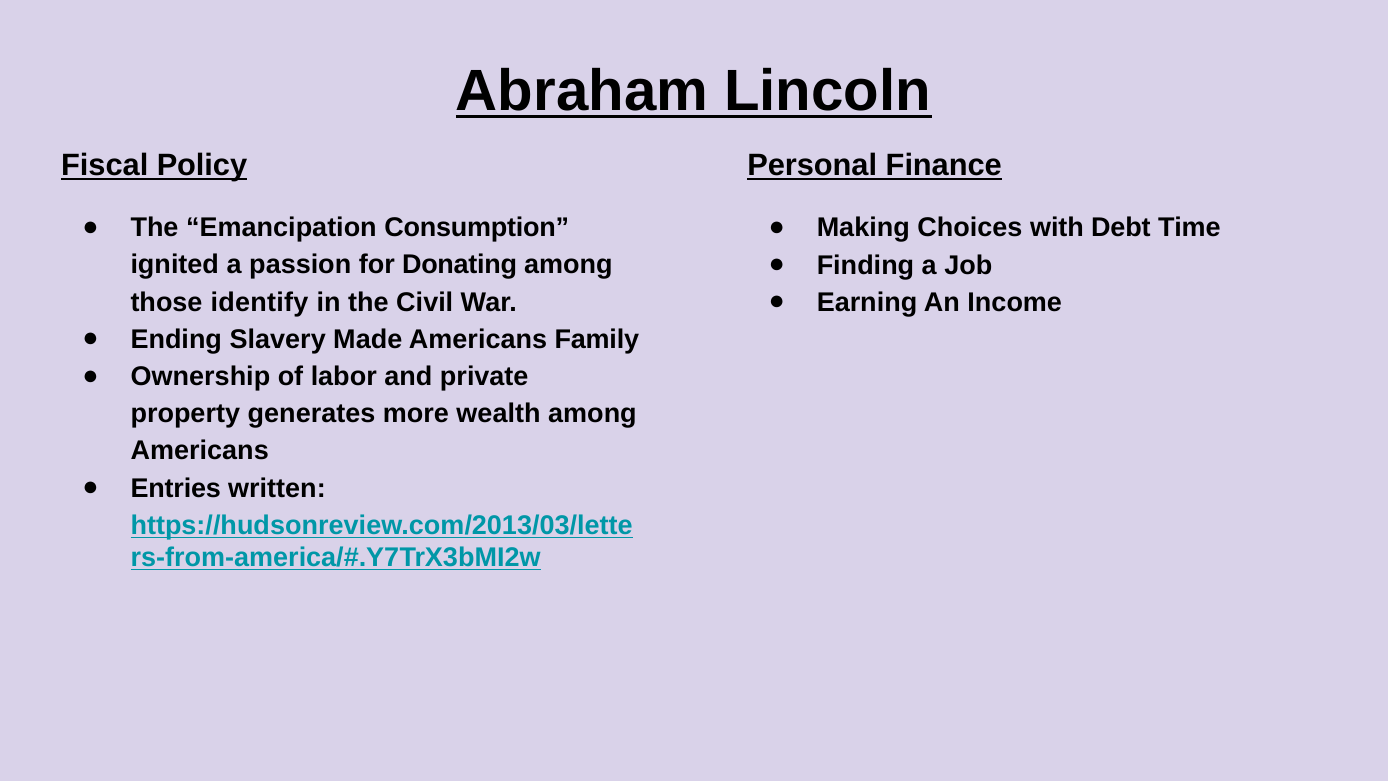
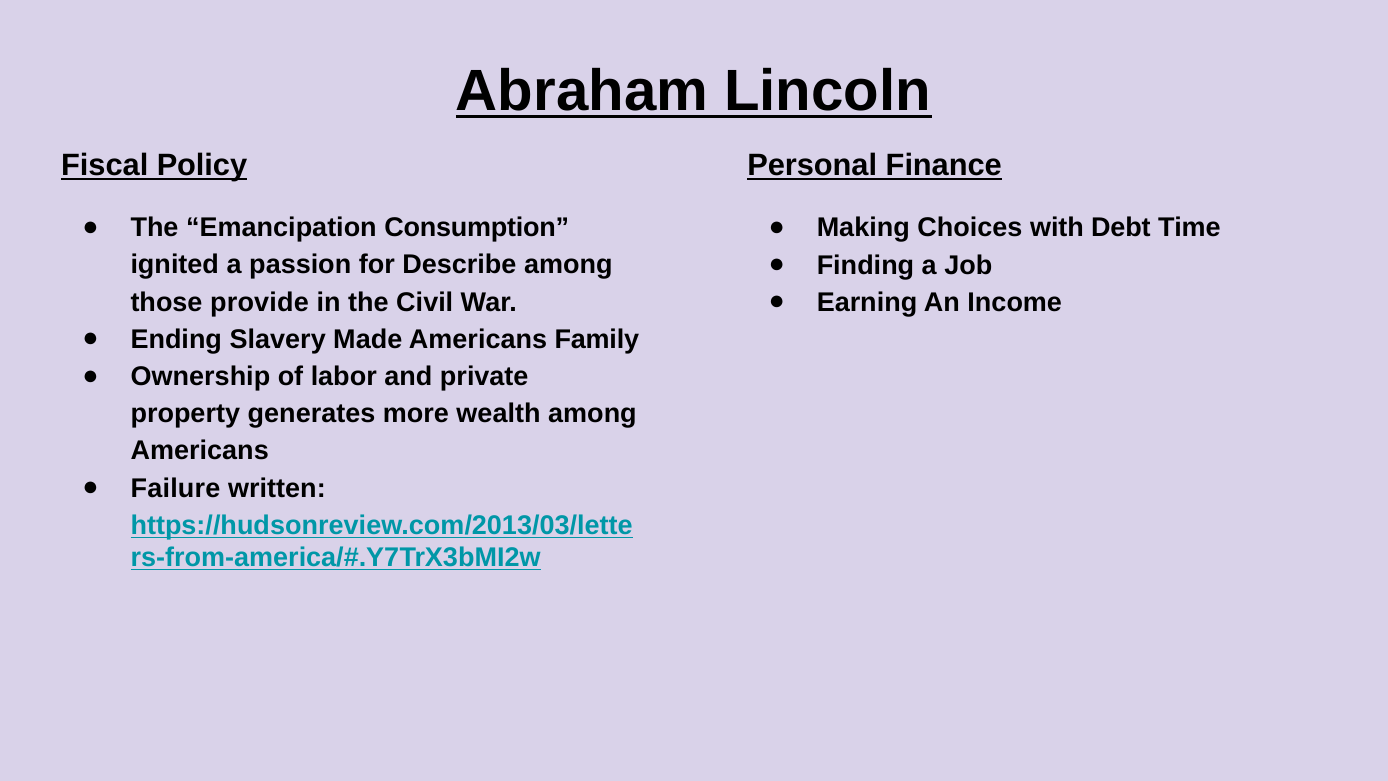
Donating: Donating -> Describe (459, 265)
identify: identify -> provide (259, 302)
Entries: Entries -> Failure (176, 488)
